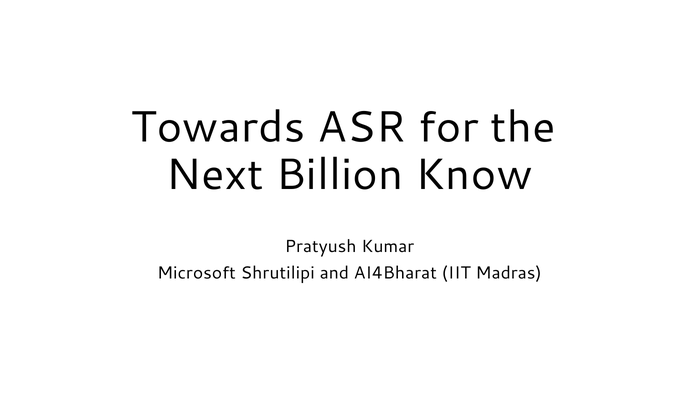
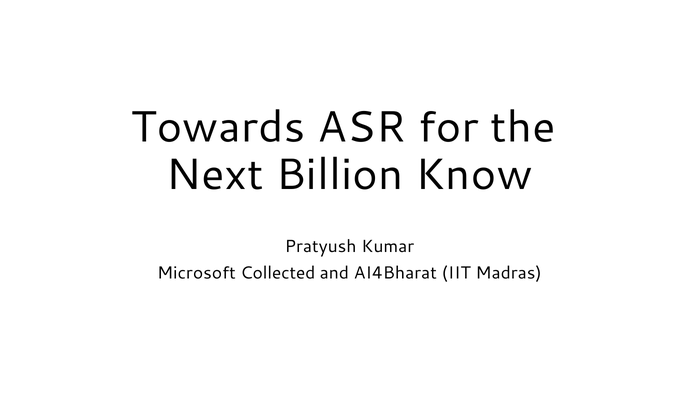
Shrutilipi: Shrutilipi -> Collected (278, 273)
